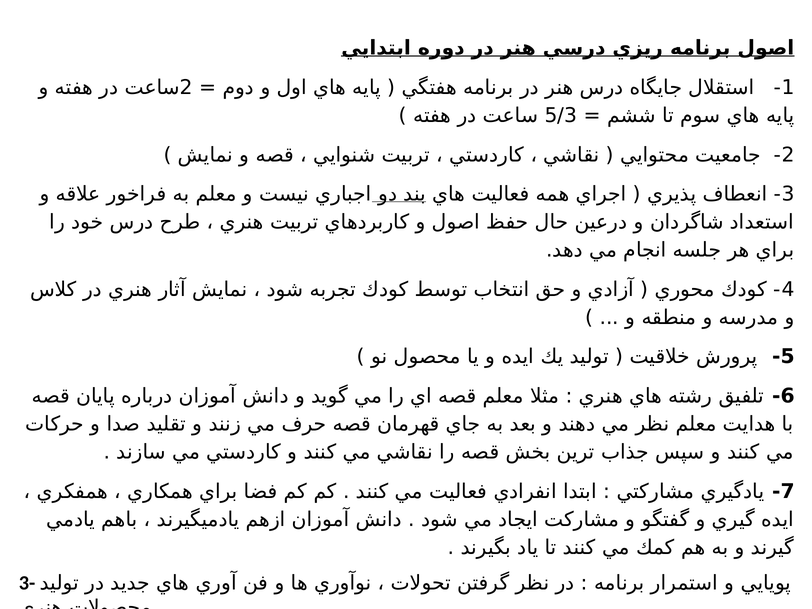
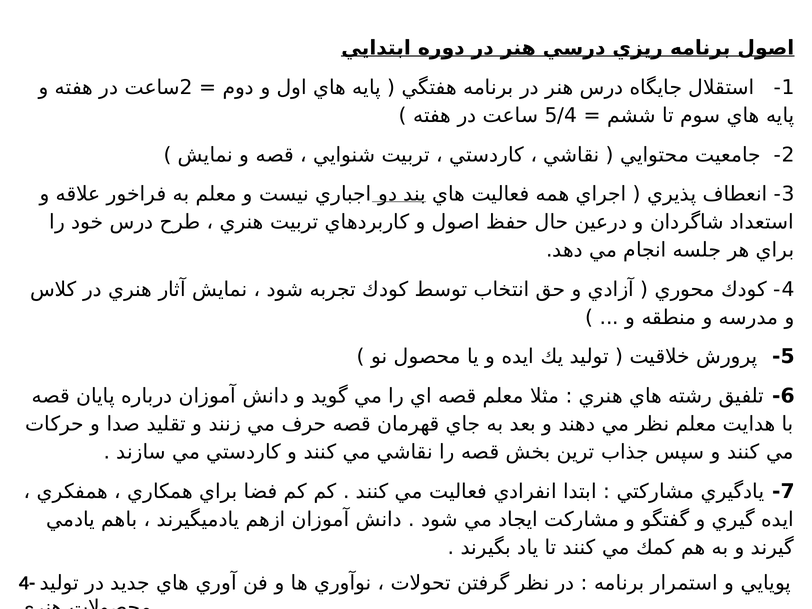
5/3: 5/3 -> 5/4 (561, 116)
3-: 3- -> 4- (27, 583)
